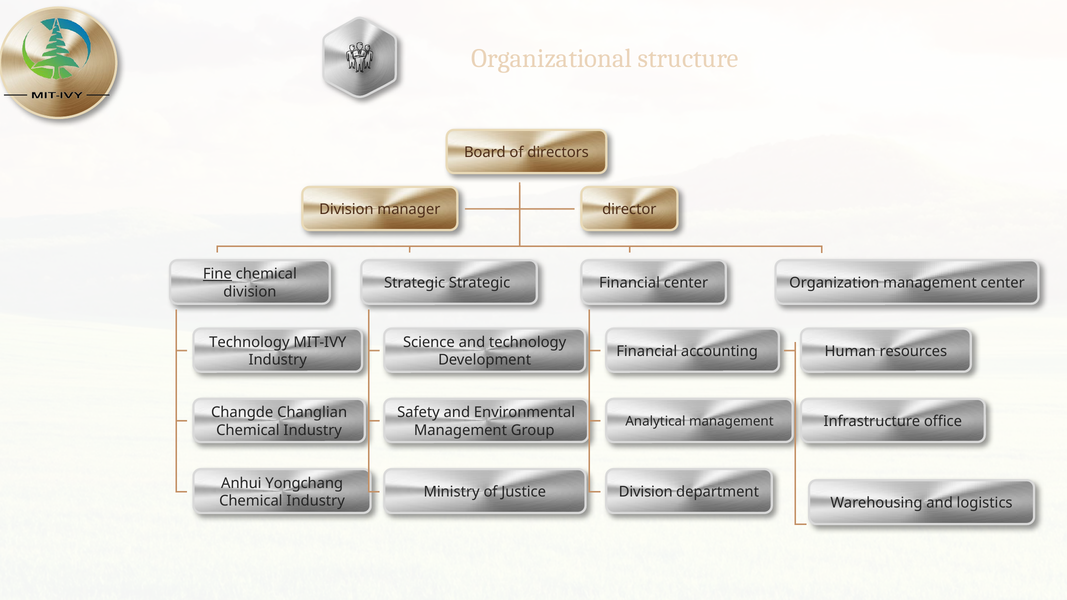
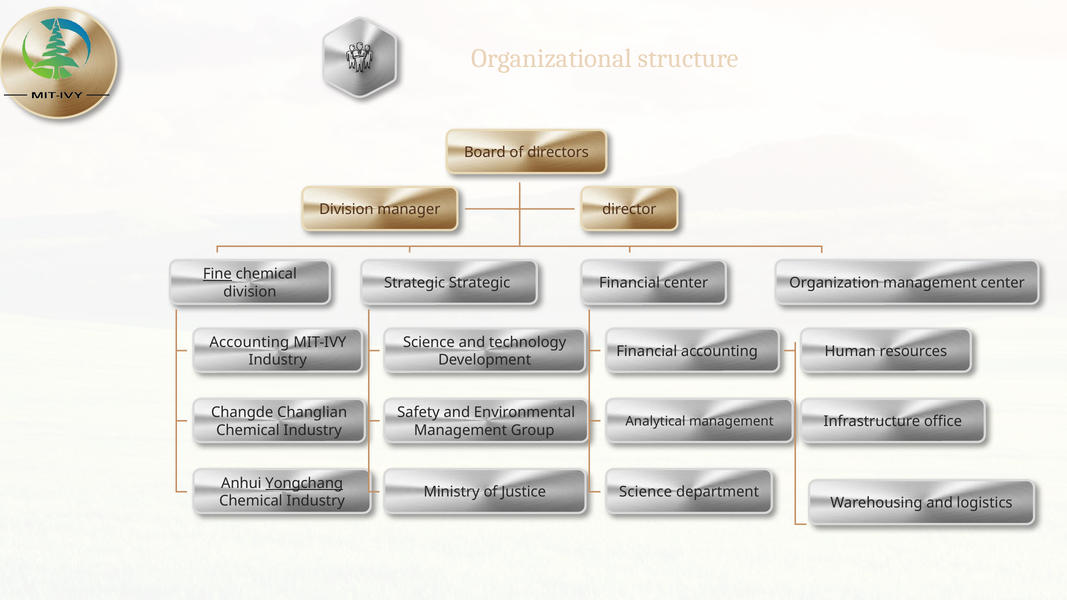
Technology: Technology -> Accounting (249, 342)
Yongchang underline: none -> present (304, 483)
Division: Division -> Science (646, 492)
